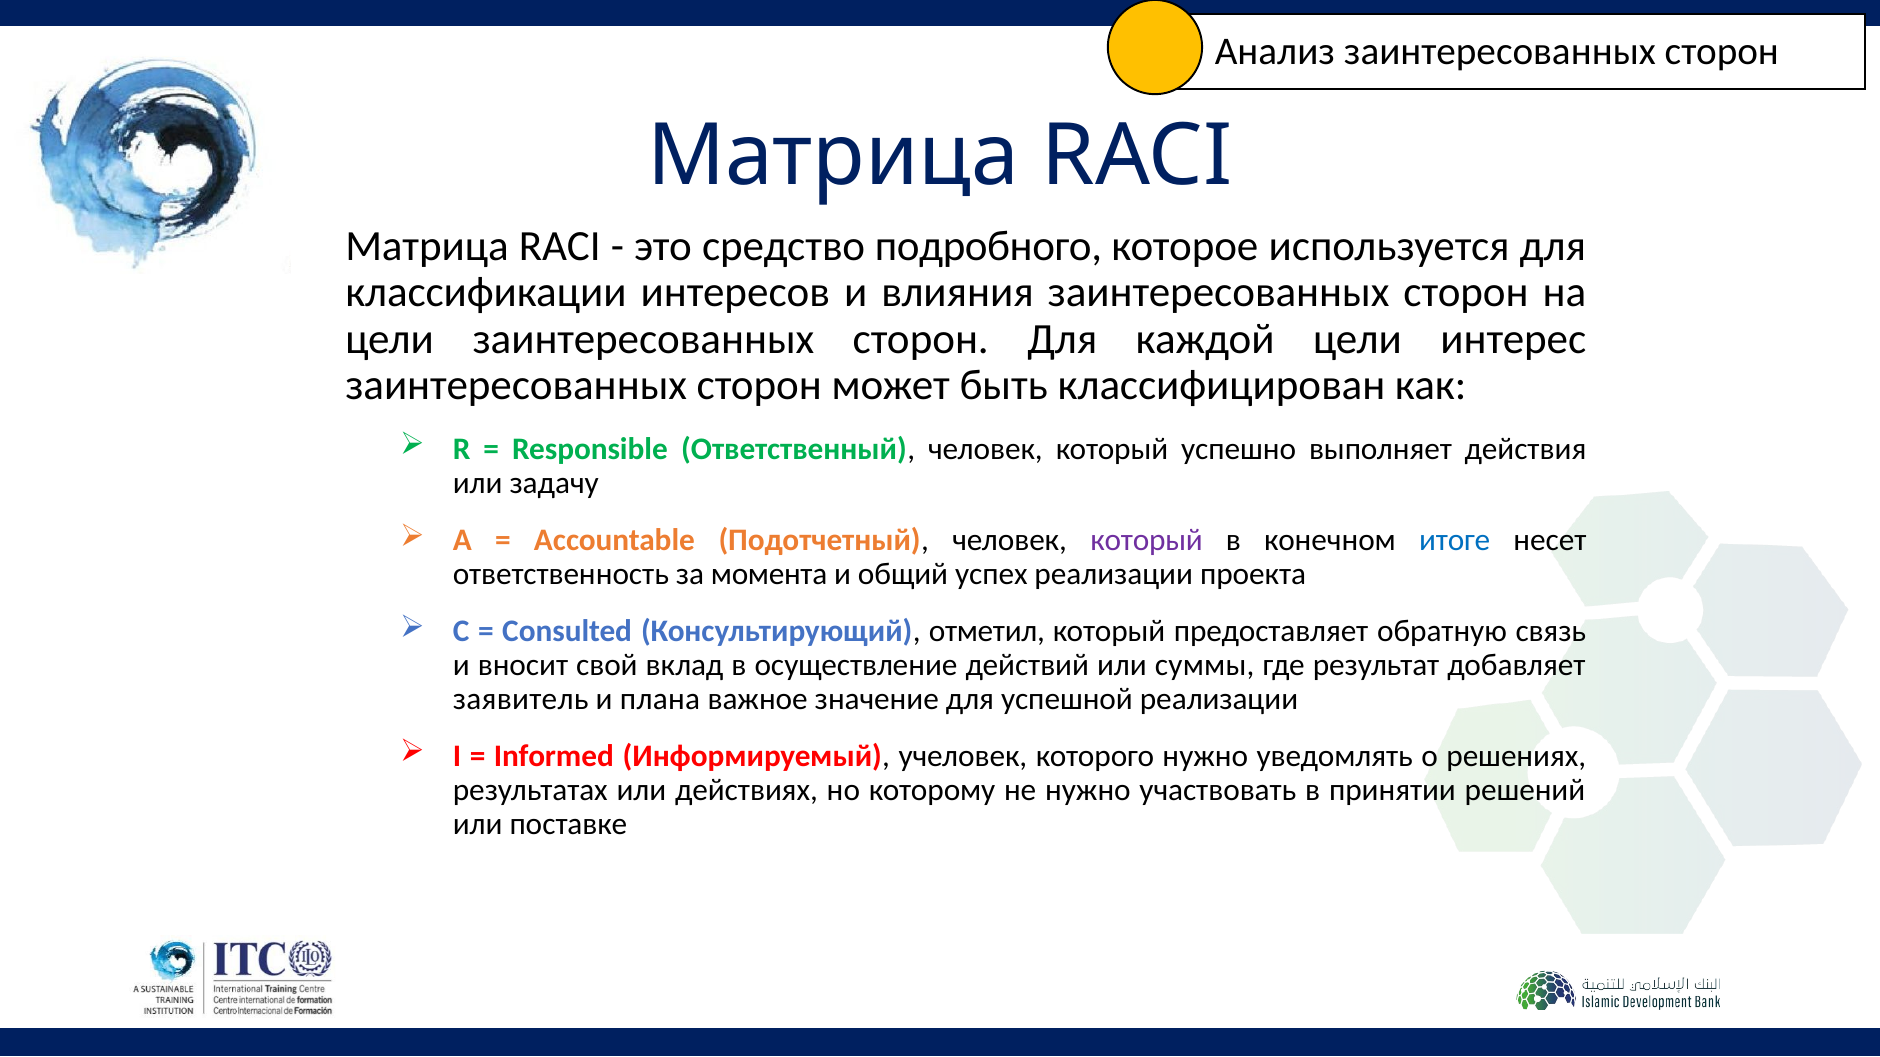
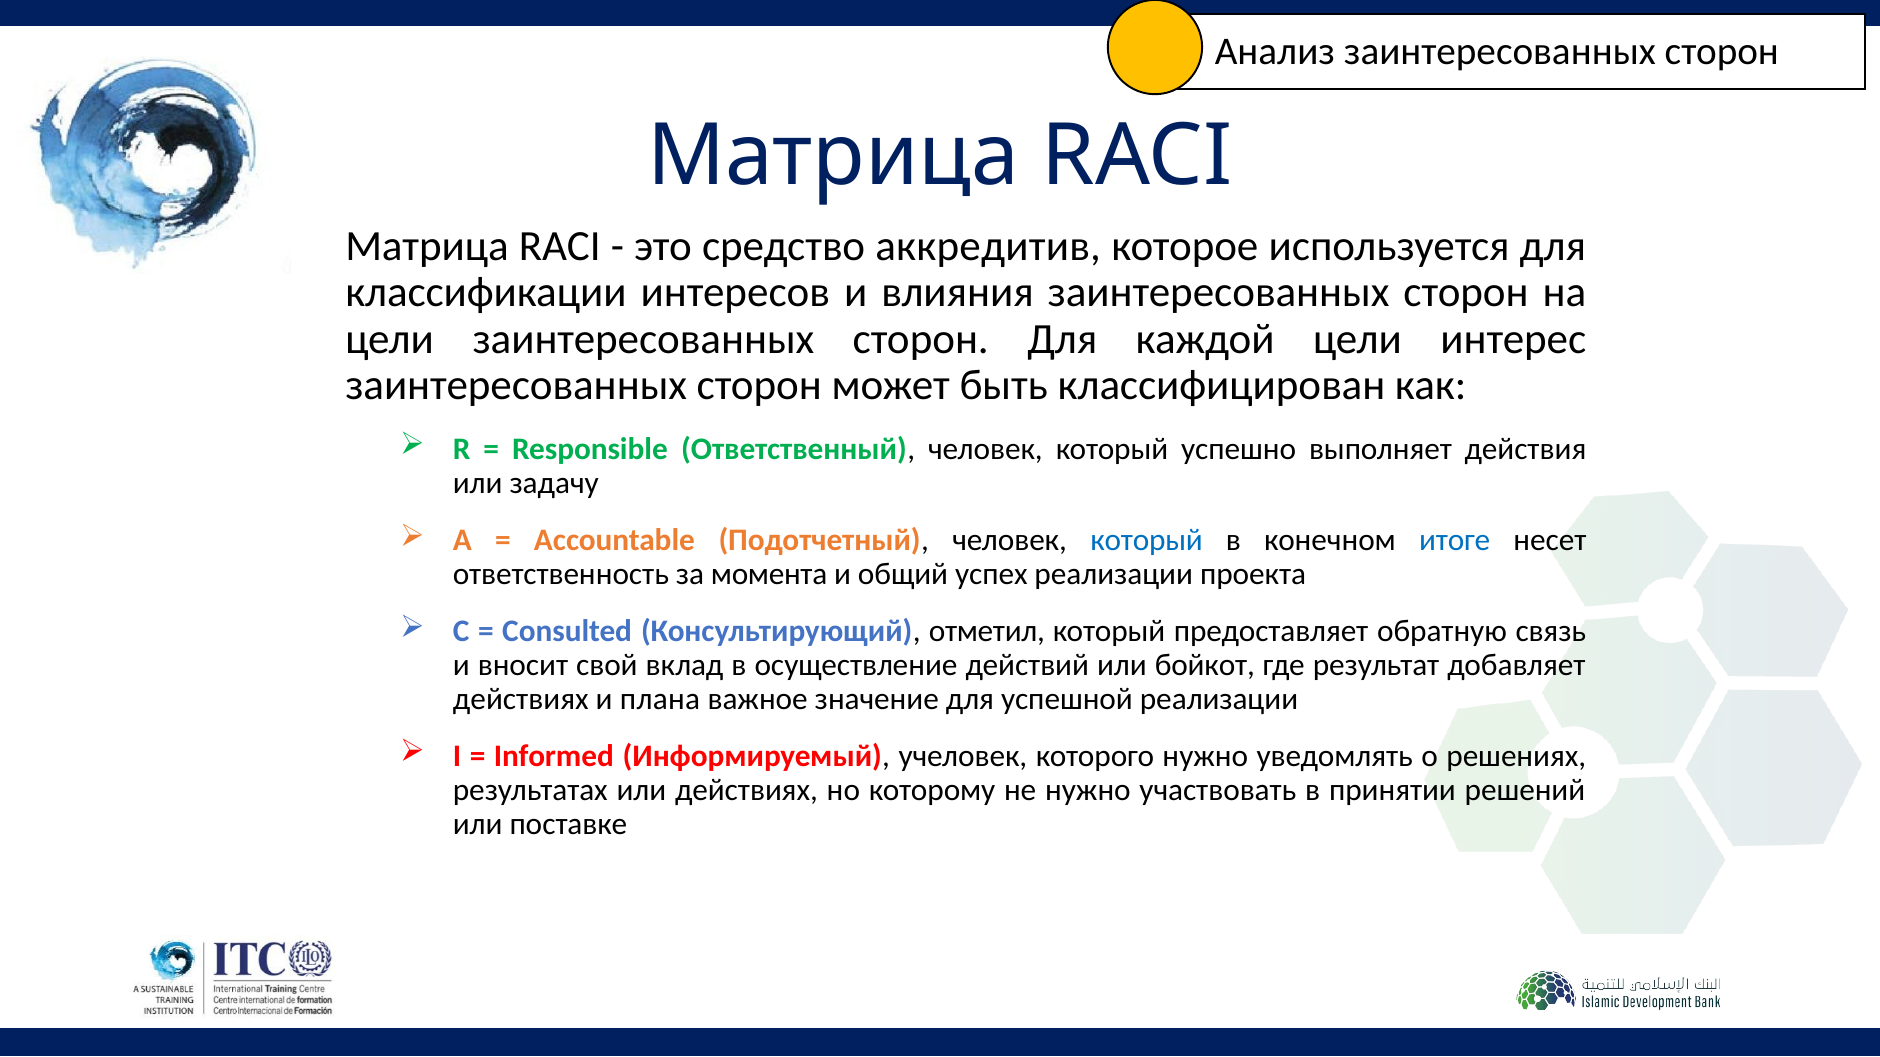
подробного: подробного -> аккредитив (988, 246)
который colour: purple -> blue (1147, 541)
суммы: суммы -> бойкот (1205, 666)
заявитель: заявитель -> действиях (521, 699)
